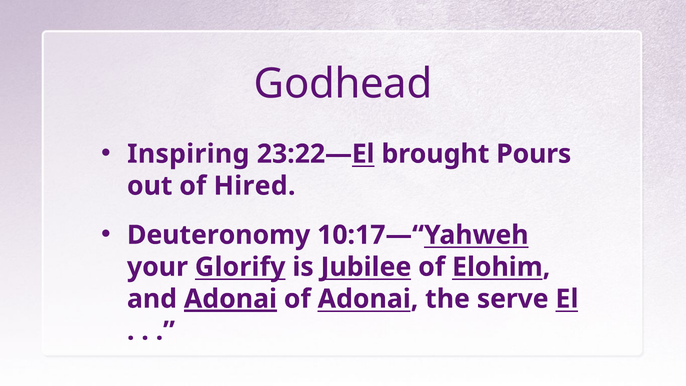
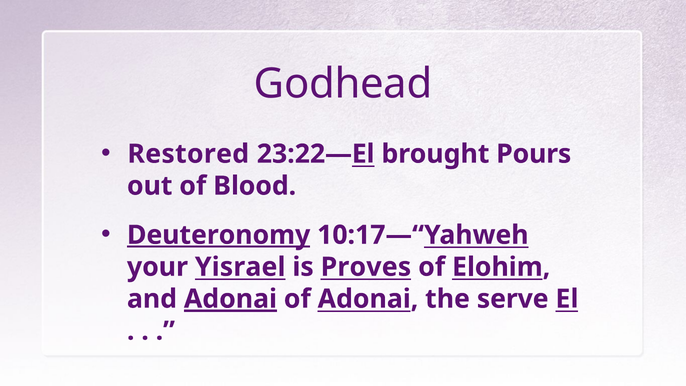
Inspiring: Inspiring -> Restored (188, 154)
Hired: Hired -> Blood (255, 186)
Deuteronomy underline: none -> present (219, 235)
Glorify: Glorify -> Yisrael (240, 267)
Jubilee: Jubilee -> Proves (366, 267)
